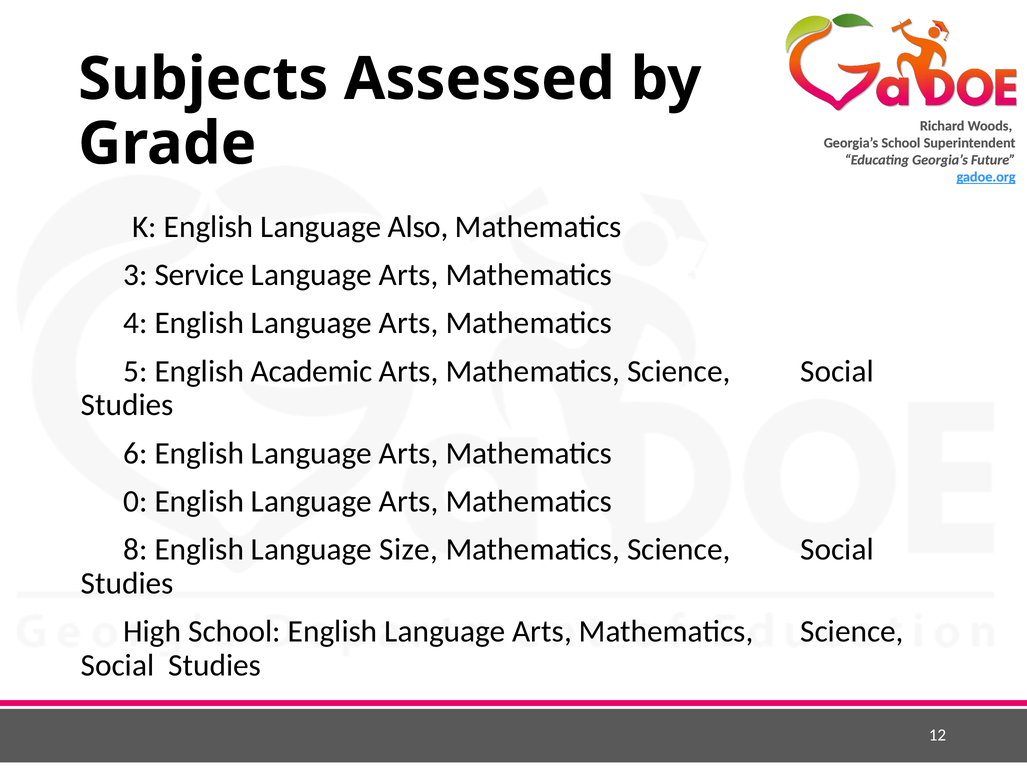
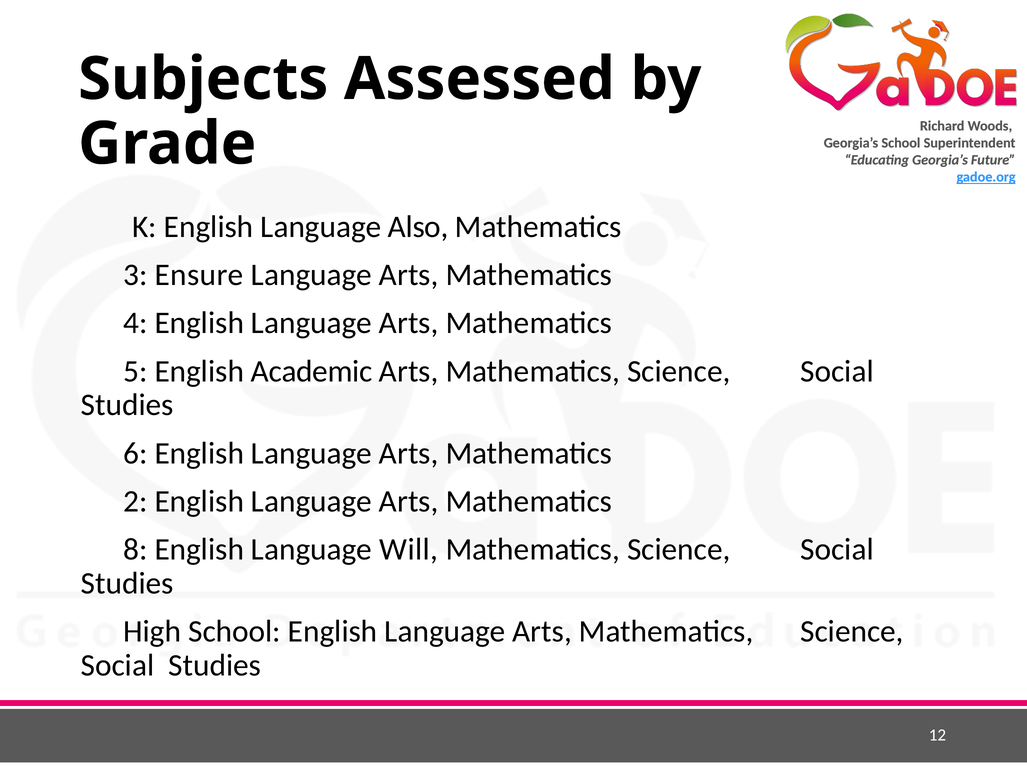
Service: Service -> Ensure (199, 275)
0: 0 -> 2 (135, 502)
Size: Size -> Will (409, 550)
